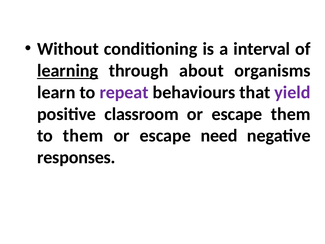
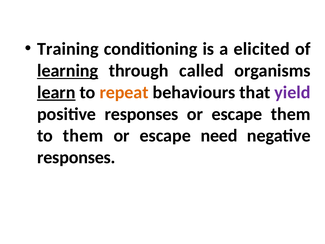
Without: Without -> Training (68, 49)
interval: interval -> elicited (262, 49)
about: about -> called (201, 71)
learn underline: none -> present (56, 92)
repeat colour: purple -> orange (124, 92)
positive classroom: classroom -> responses (142, 114)
